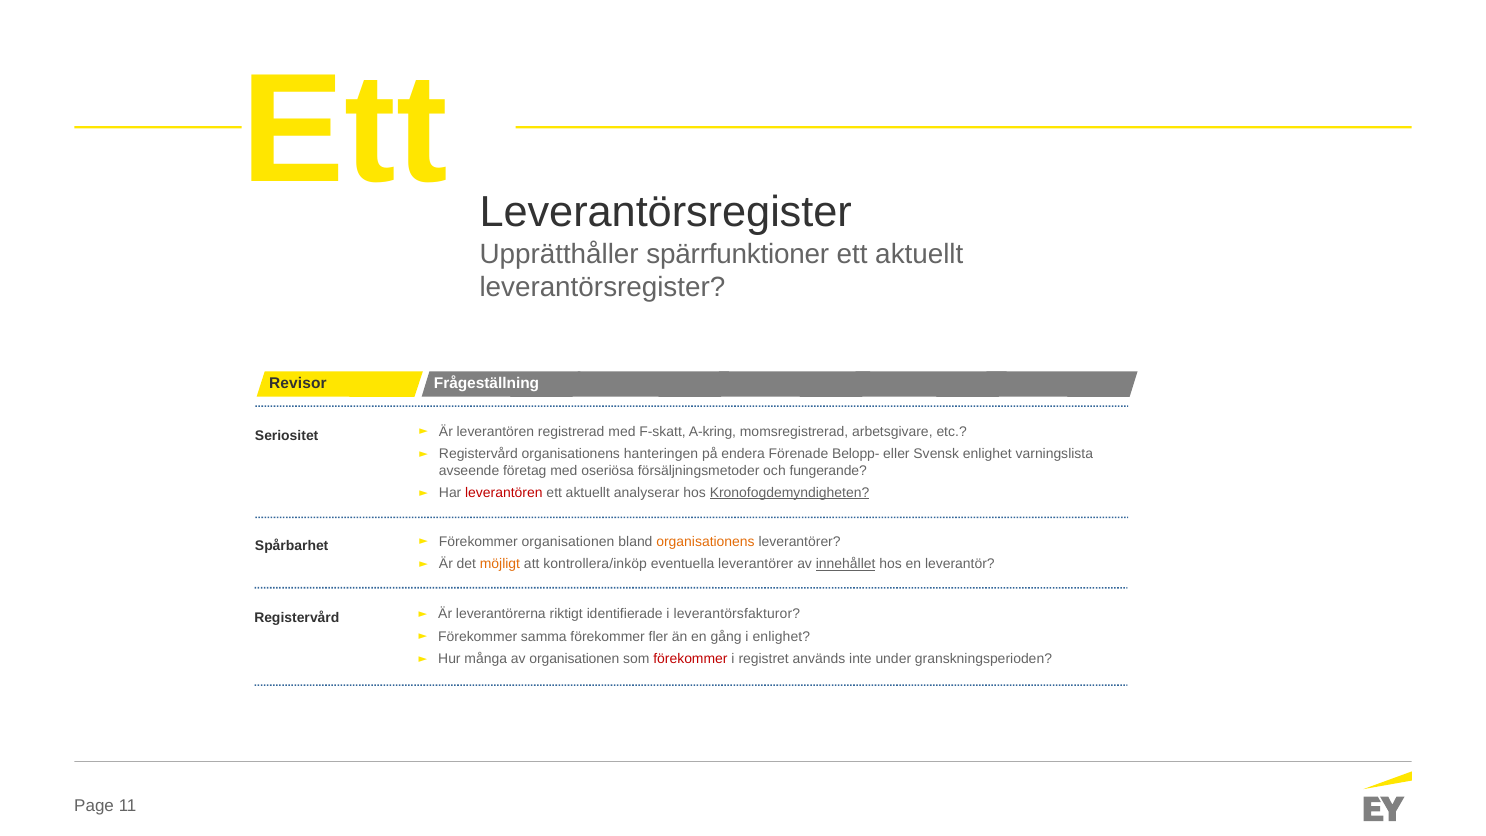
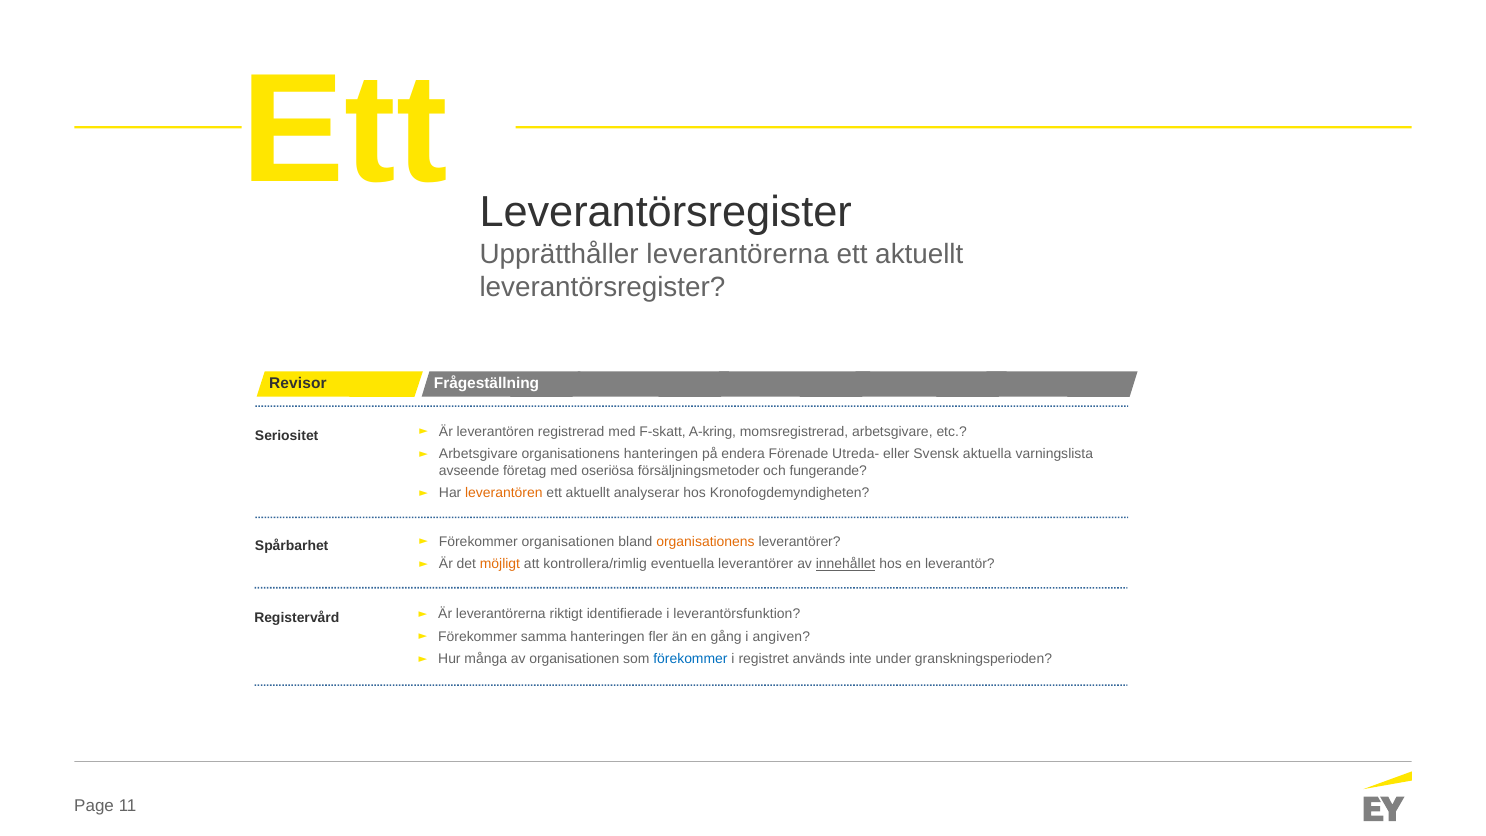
Upprätthåller spärrfunktioner: spärrfunktioner -> leverantörerna (738, 254)
Registervård: Registervård -> Arbetsgivare (478, 454)
Belopp-: Belopp- -> Utreda- (856, 454)
Svensk enlighet: enlighet -> aktuella (987, 454)
leverantören colour: red -> orange (504, 493)
Kronofogdemyndigheten underline: present -> none (790, 493)
kontrollera/inköp: kontrollera/inköp -> kontrollera/rimlig (595, 564)
leverantörsfakturor: leverantörsfakturor -> leverantörsfunktion (737, 614)
samma förekommer: förekommer -> hanteringen (608, 636)
i enlighet: enlighet -> angiven (781, 636)
förekommer colour: red -> blue (690, 658)
